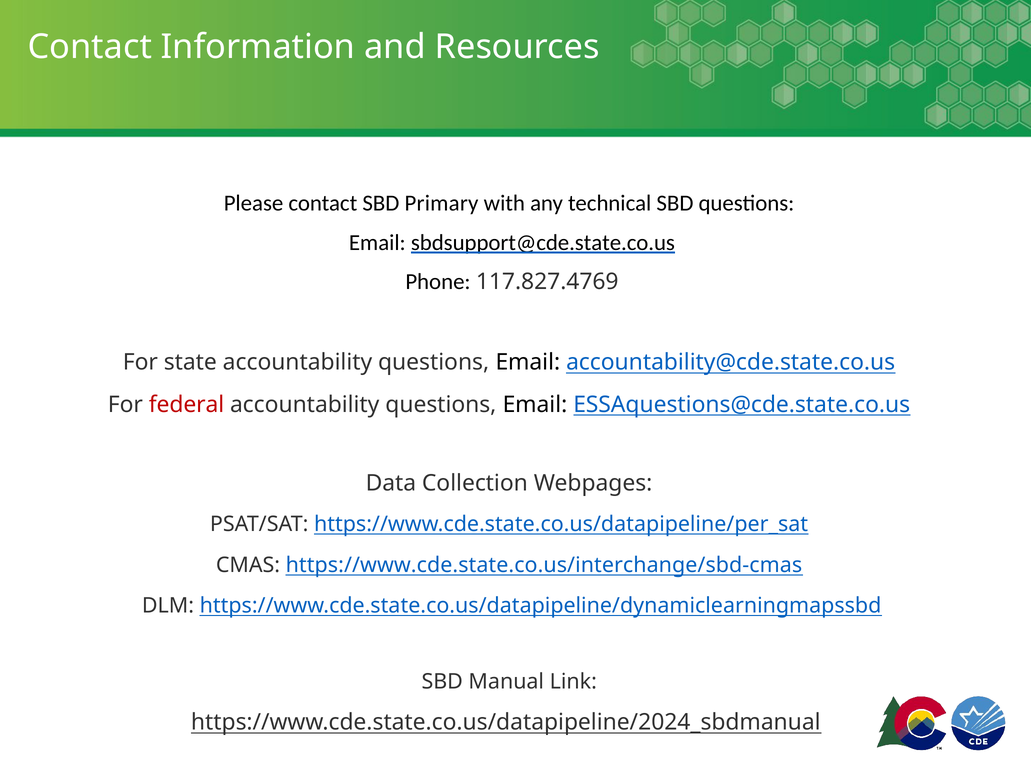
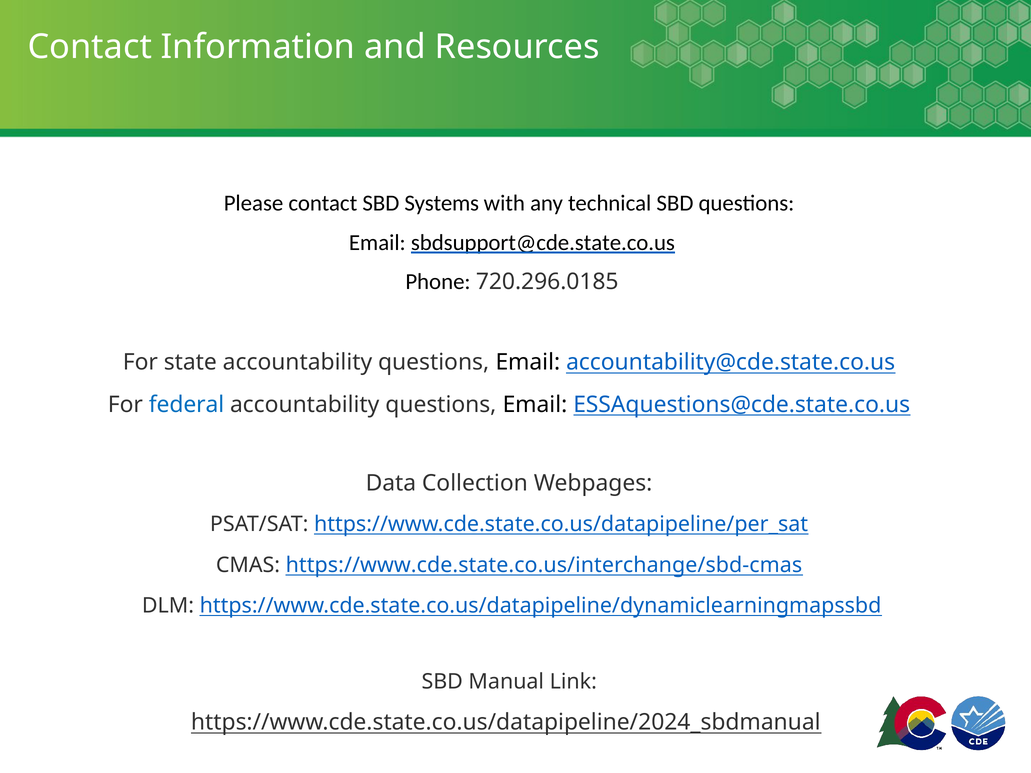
Primary: Primary -> Systems (442, 203)
117.827.4769: 117.827.4769 -> 720.296.0185 (547, 282)
federal colour: red -> blue (187, 405)
